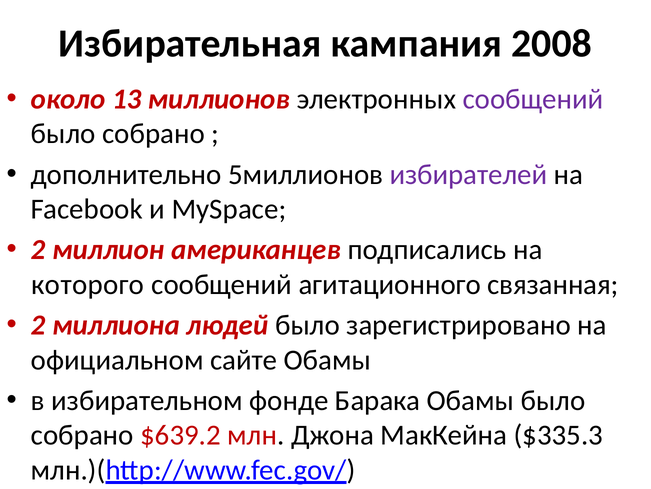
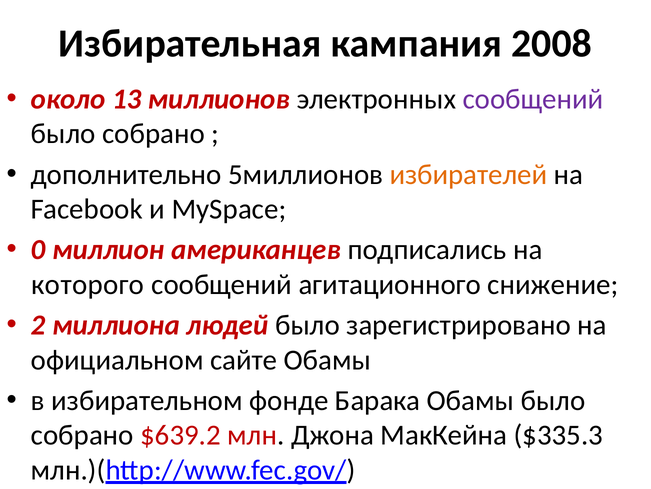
избирателей colour: purple -> orange (469, 174)
2: 2 -> 0 (38, 249)
связанная: связанная -> снижение (553, 284)
